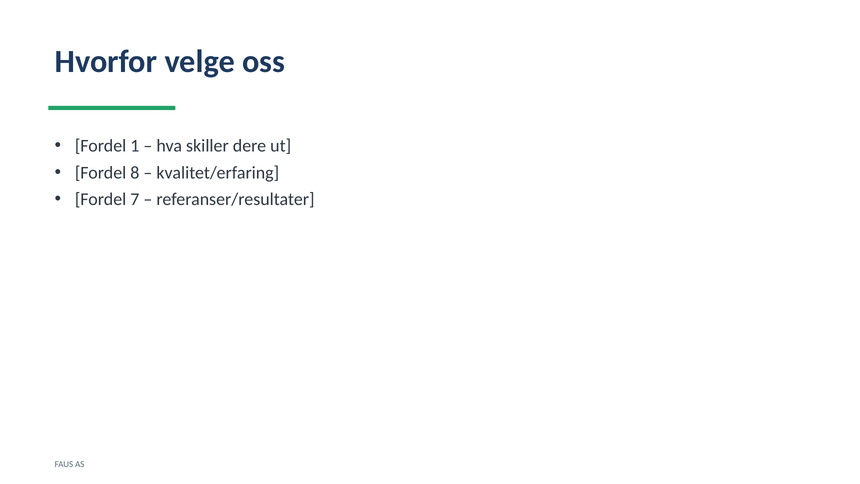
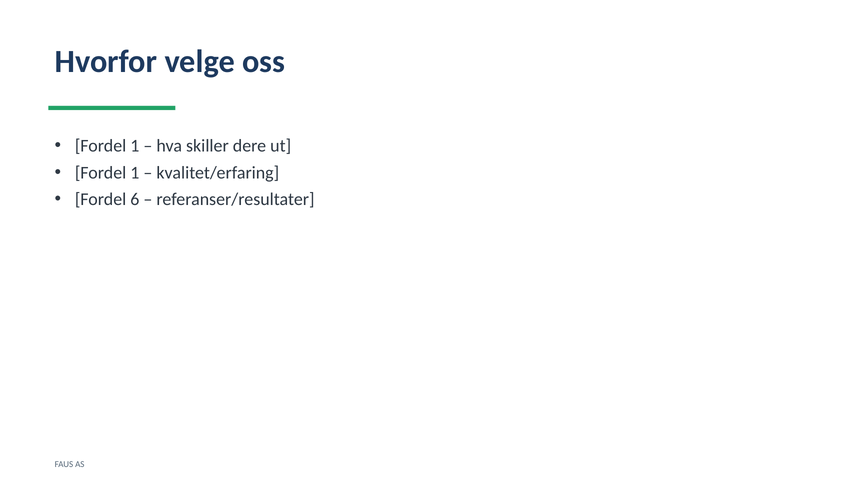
8: 8 -> 1 (135, 173)
7: 7 -> 6 (135, 199)
